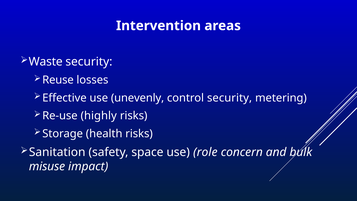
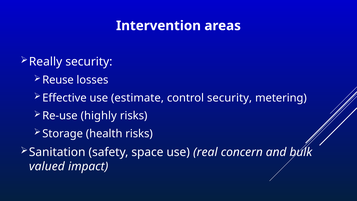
Waste: Waste -> Really (46, 62)
unevenly: unevenly -> estimate (137, 98)
role: role -> real (205, 152)
misuse: misuse -> valued (47, 166)
